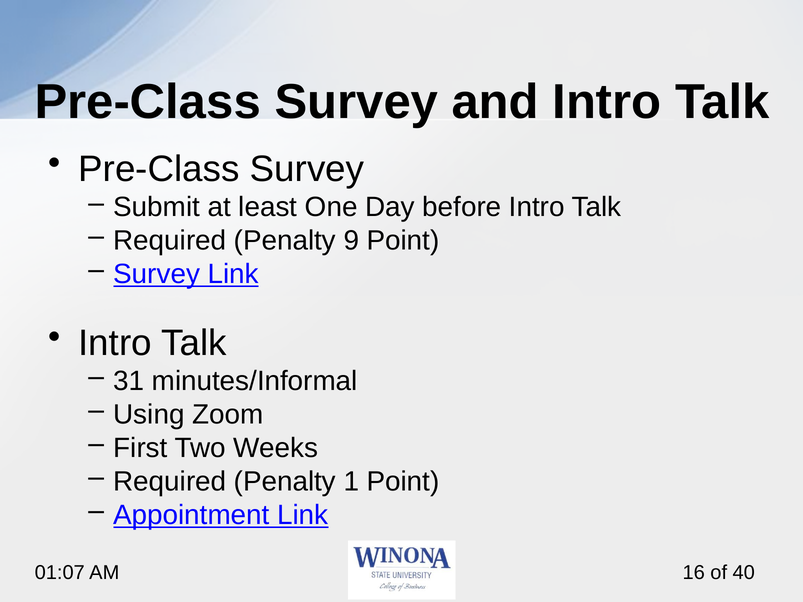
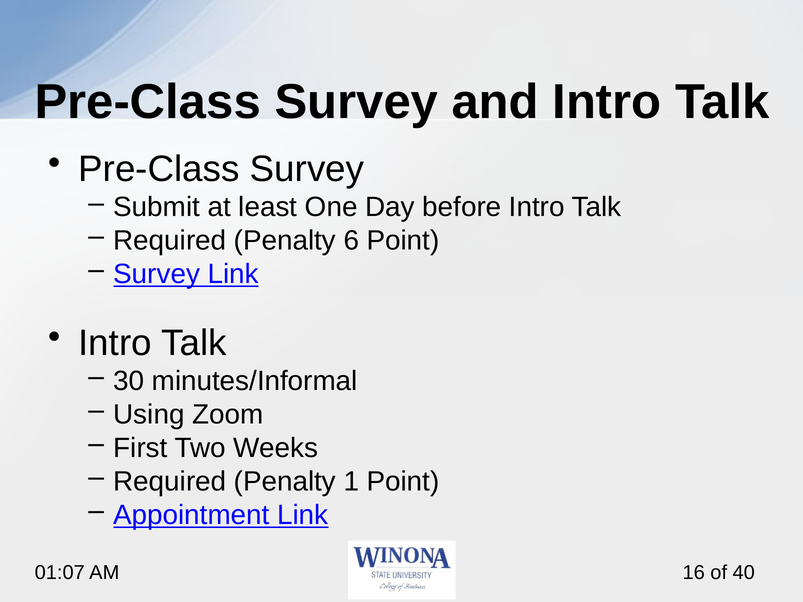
9: 9 -> 6 (351, 241)
31: 31 -> 30 (129, 381)
